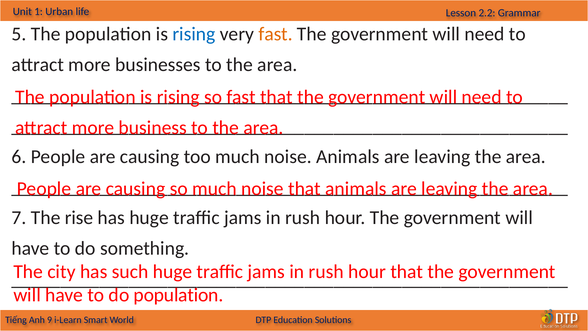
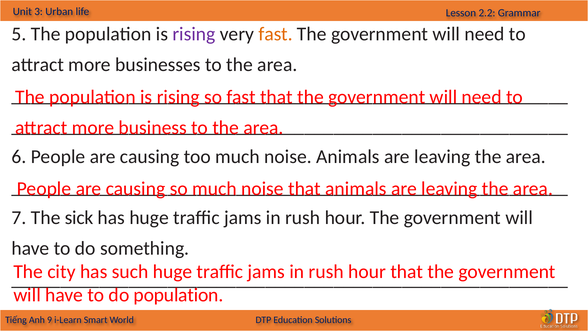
1: 1 -> 3 (39, 12)
rising colour: blue -> purple (194, 34)
rise: rise -> sick (79, 218)
